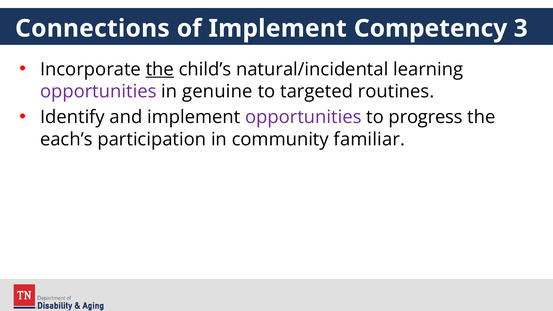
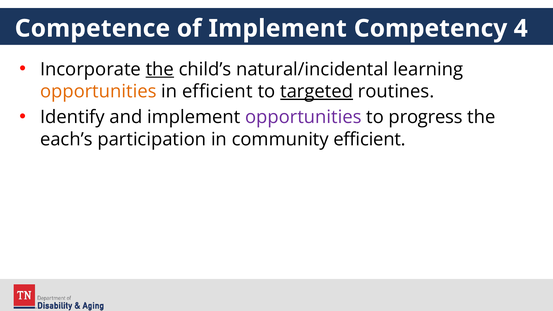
Connections: Connections -> Competence (92, 28)
3: 3 -> 4 (521, 28)
opportunities colour: purple -> orange (98, 91)
in genuine: genuine -> efficient (217, 91)
targeted underline: none -> present (317, 91)
community familiar: familiar -> efficient (370, 139)
